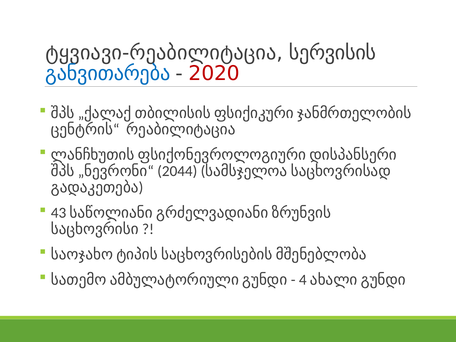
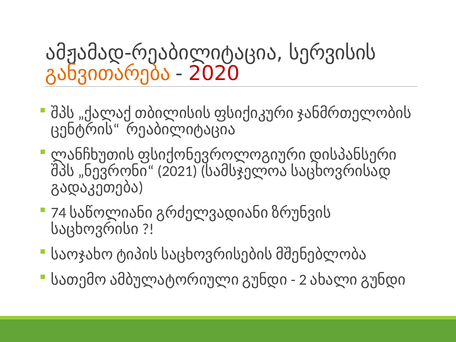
ტყვიავი-რეაბილიტაცია: ტყვიავი-რეაბილიტაცია -> ამჟამად-რეაბილიტაცია (164, 53)
განვითარება colour: blue -> orange (108, 74)
2044: 2044 -> 2021 (177, 171)
43: 43 -> 74 (59, 213)
4: 4 -> 2 (303, 280)
